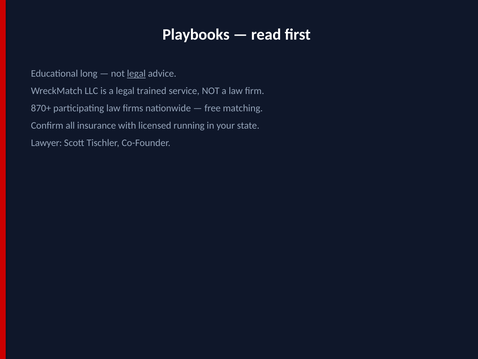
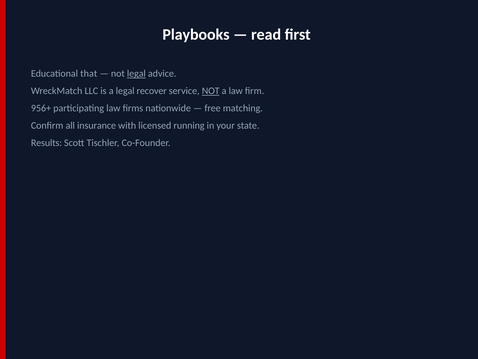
long: long -> that (89, 74)
trained: trained -> recover (152, 91)
NOT underline: none -> present (211, 91)
870+: 870+ -> 956+ (41, 108)
Lawyer: Lawyer -> Results (46, 143)
